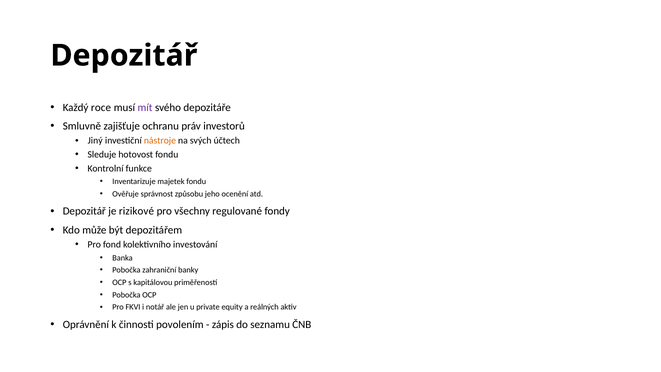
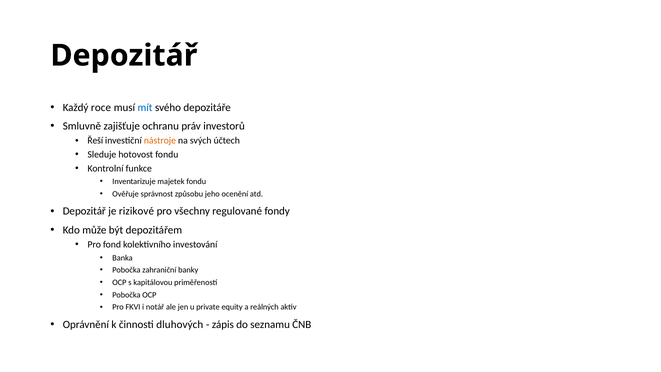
mít colour: purple -> blue (145, 107)
Jiný: Jiný -> Řeší (95, 141)
povolením: povolením -> dluhových (180, 324)
